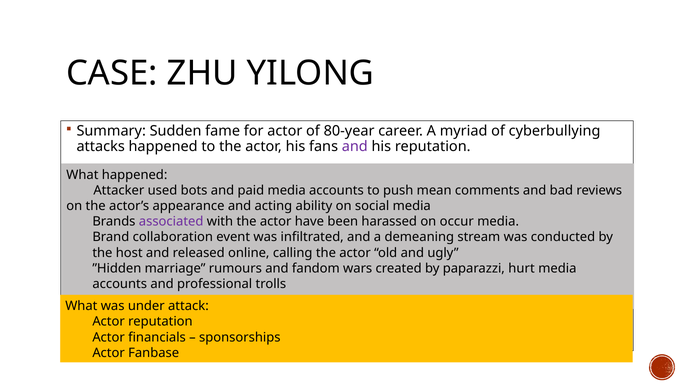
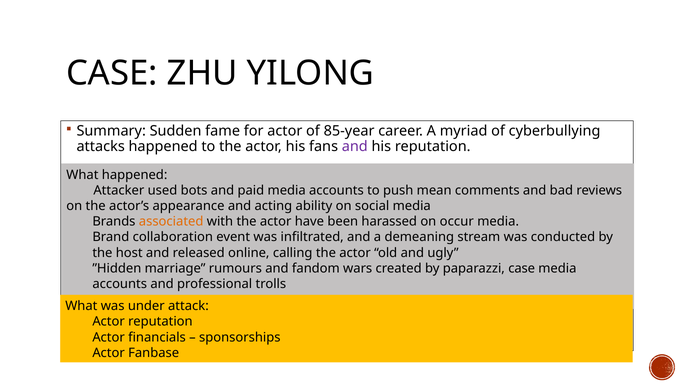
80-year: 80-year -> 85-year (349, 131)
associated colour: purple -> orange (171, 222)
paparazzi hurt: hurt -> case (522, 269)
